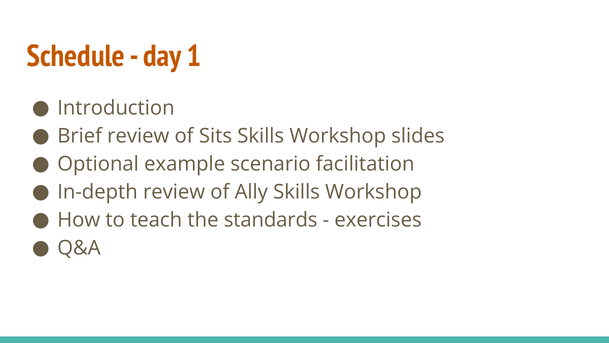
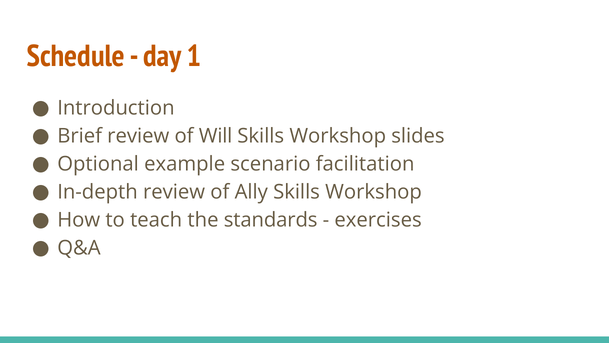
Sits: Sits -> Will (216, 136)
